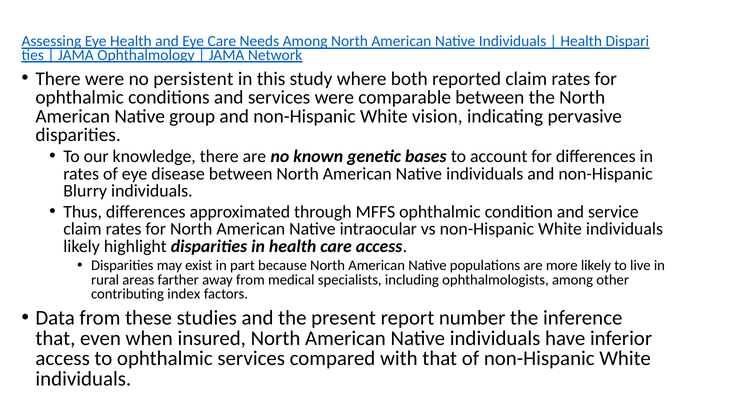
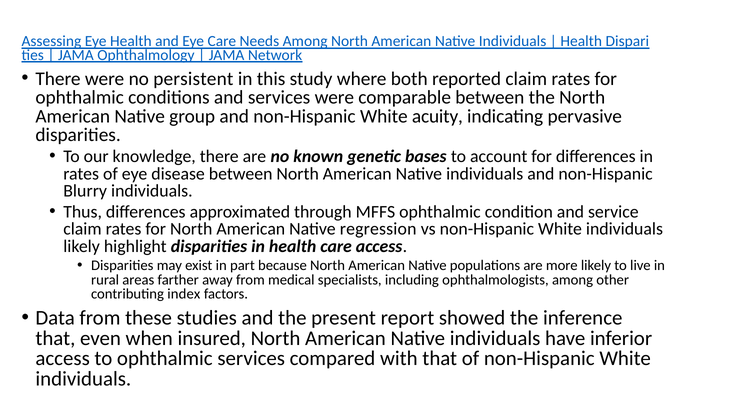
vision: vision -> acuity (437, 116)
intraocular: intraocular -> regression (378, 229)
number: number -> showed (472, 318)
